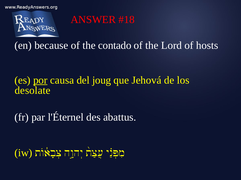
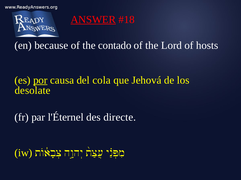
ANSWER underline: none -> present (93, 20)
joug: joug -> cola (102, 80)
abattus: abattus -> directe (120, 118)
